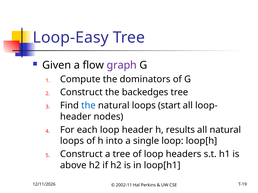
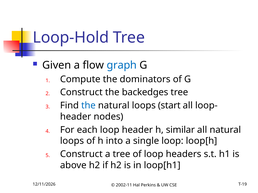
Loop-Easy: Loop-Easy -> Loop-Hold (71, 38)
graph colour: purple -> blue (122, 65)
results: results -> similar (180, 130)
